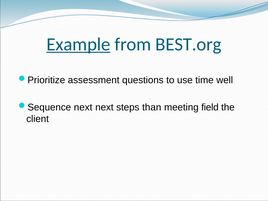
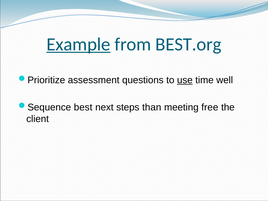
use underline: none -> present (185, 80)
next: next -> best (83, 107)
field: field -> free (210, 107)
